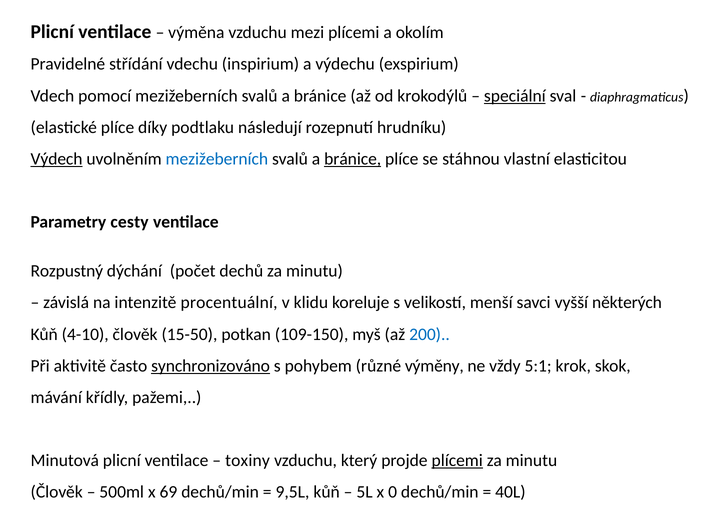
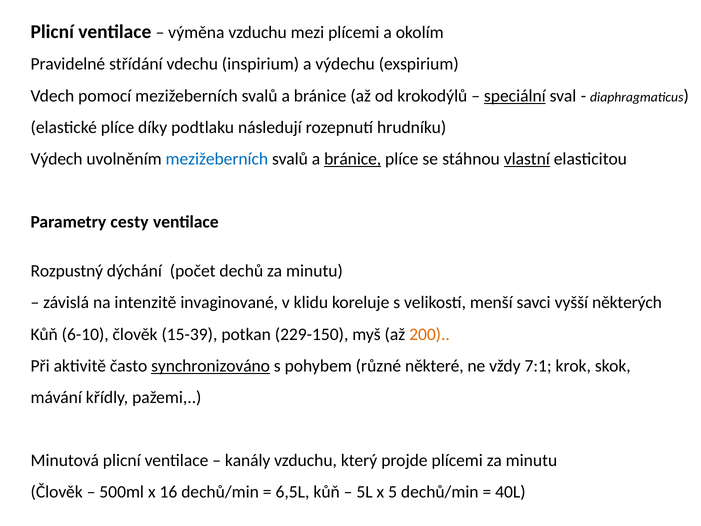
Výdech underline: present -> none (57, 159)
vlastní underline: none -> present (527, 159)
procentuální: procentuální -> invaginované (229, 303)
4-10: 4-10 -> 6-10 (85, 334)
15-50: 15-50 -> 15-39 (189, 334)
109-150: 109-150 -> 229-150 (312, 334)
200 colour: blue -> orange (430, 334)
výměny: výměny -> některé (434, 366)
5:1: 5:1 -> 7:1 (538, 366)
toxiny: toxiny -> kanály (248, 460)
plícemi underline: present -> none (457, 460)
69: 69 -> 16 (168, 492)
9,5L: 9,5L -> 6,5L (292, 492)
0: 0 -> 5 (393, 492)
